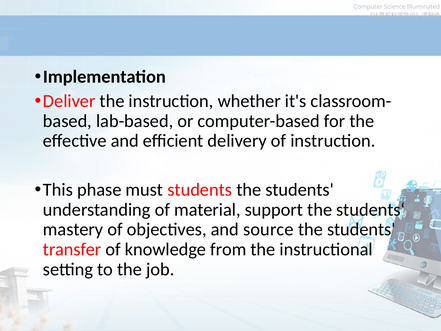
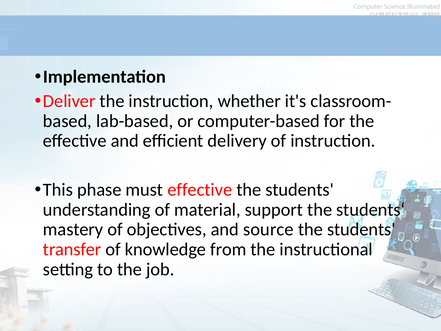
must students: students -> effective (200, 190)
